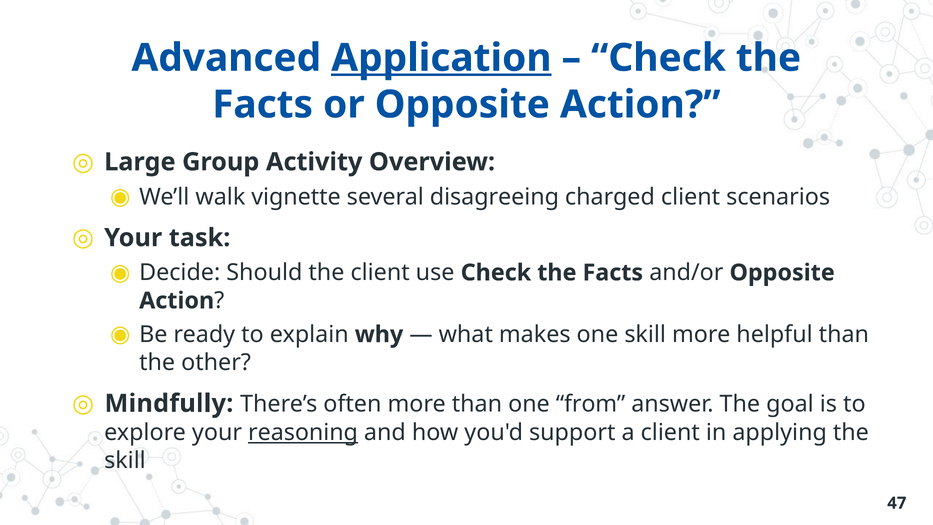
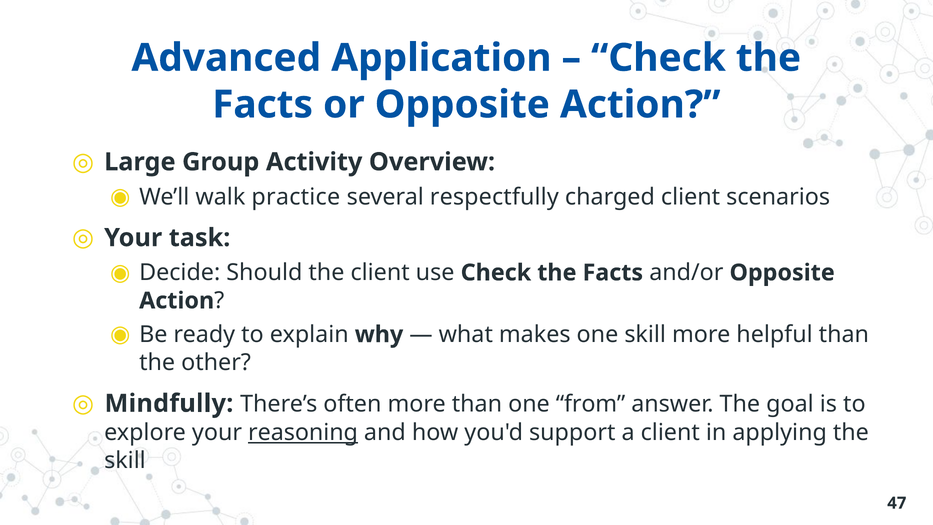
Application underline: present -> none (441, 58)
vignette: vignette -> practice (296, 197)
disagreeing: disagreeing -> respectfully (494, 197)
